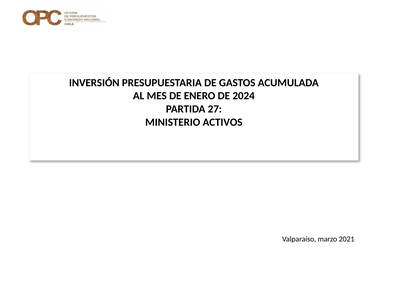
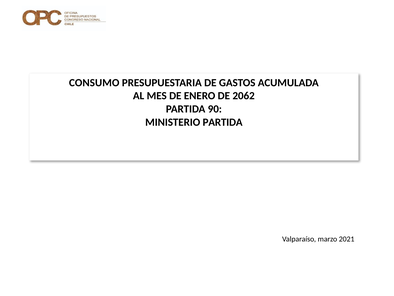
INVERSIÓN: INVERSIÓN -> CONSUMO (94, 83)
2024: 2024 -> 2062 (244, 96)
27: 27 -> 90 (215, 109)
MINISTERIO ACTIVOS: ACTIVOS -> PARTIDA (223, 122)
